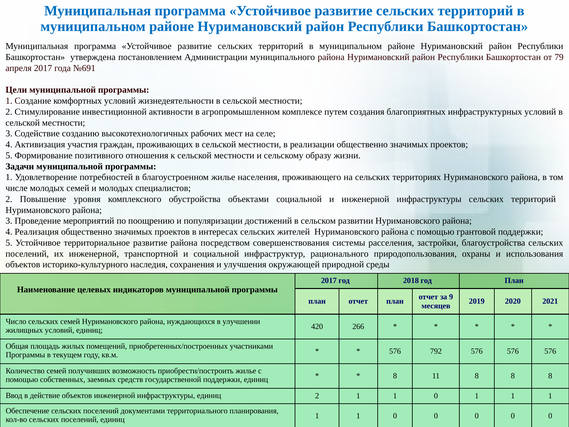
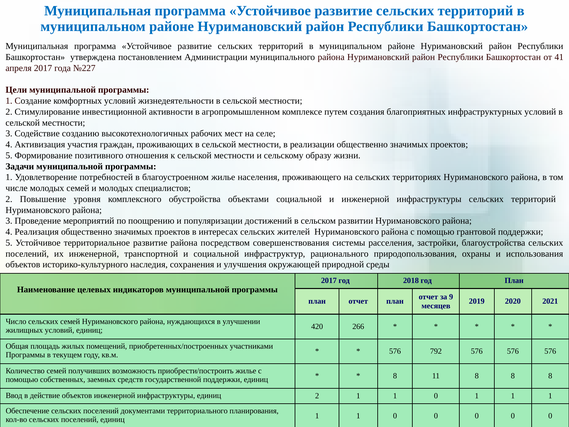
79: 79 -> 41 (559, 57)
№691: №691 -> №227 (84, 68)
